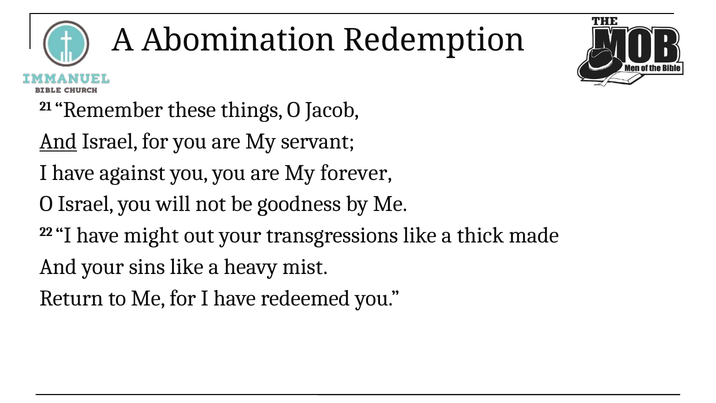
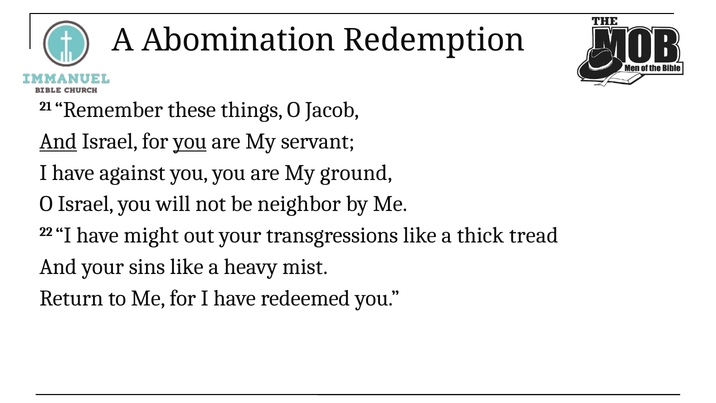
you underline: none -> present (190, 141)
forever: forever -> ground (356, 173)
goodness: goodness -> neighbor (299, 204)
made: made -> tread (534, 235)
